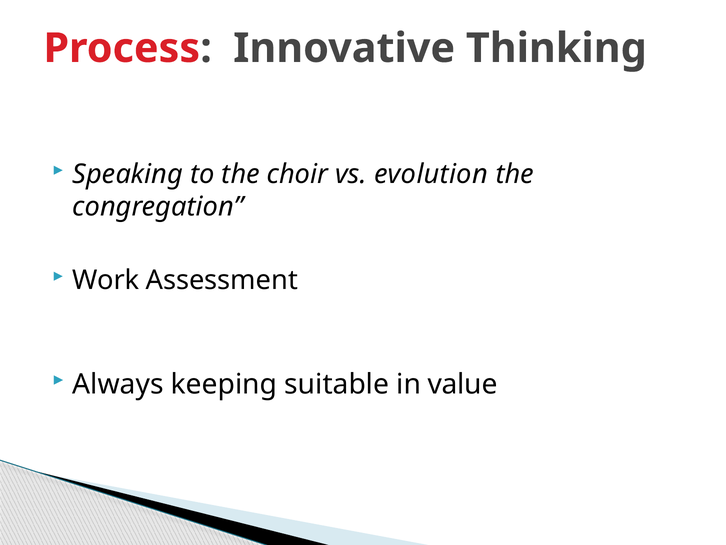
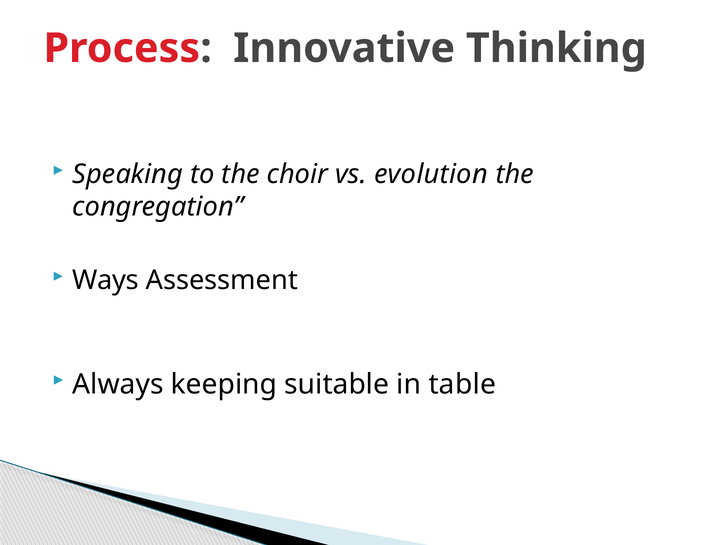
Work: Work -> Ways (106, 280)
value: value -> table (462, 384)
